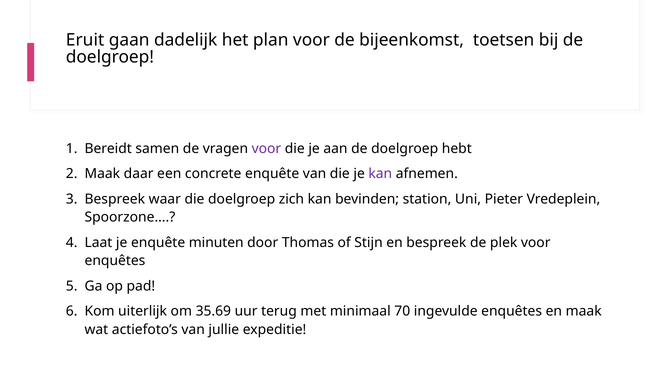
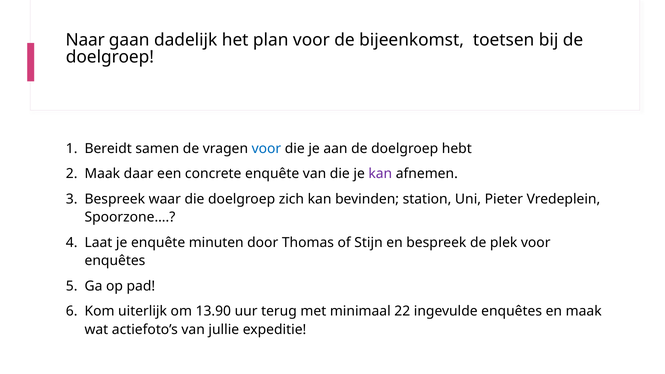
Eruit: Eruit -> Naar (85, 40)
voor colour: purple -> blue (266, 149)
35.69: 35.69 -> 13.90 (213, 311)
70: 70 -> 22 (402, 311)
